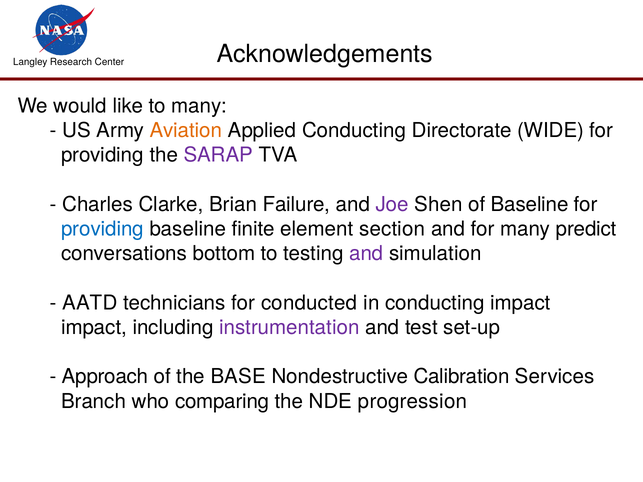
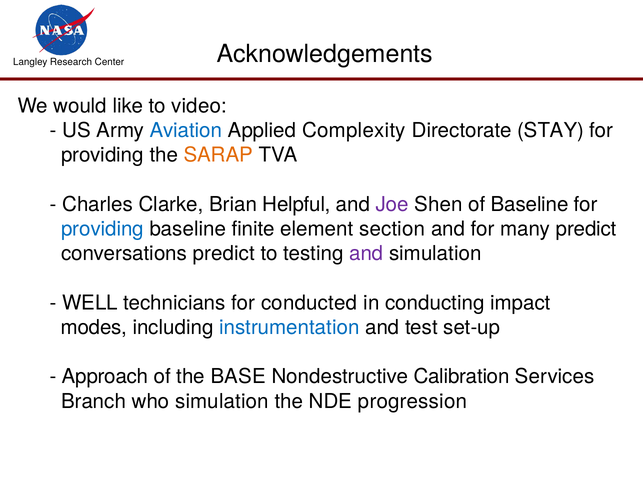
to many: many -> video (199, 106)
Aviation colour: orange -> blue (186, 131)
Applied Conducting: Conducting -> Complexity (354, 131)
WIDE: WIDE -> STAY (551, 131)
SARAP colour: purple -> orange (218, 155)
Failure: Failure -> Helpful (296, 204)
conversations bottom: bottom -> predict (224, 254)
AATD: AATD -> WELL (90, 303)
impact: impact -> modes (94, 328)
instrumentation colour: purple -> blue (289, 328)
who comparing: comparing -> simulation (222, 402)
